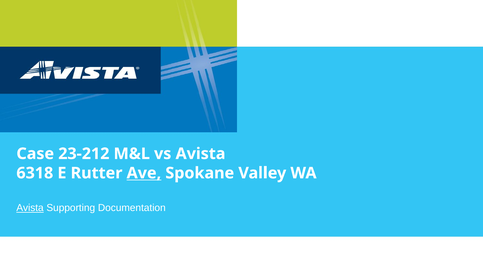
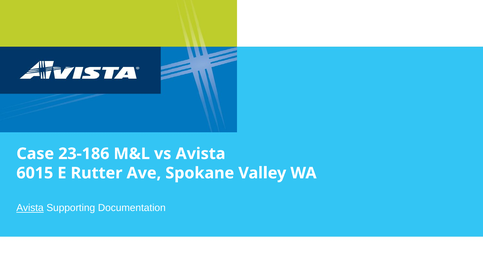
23-212: 23-212 -> 23-186 (84, 154)
6318: 6318 -> 6015 (35, 173)
Ave underline: present -> none (144, 173)
